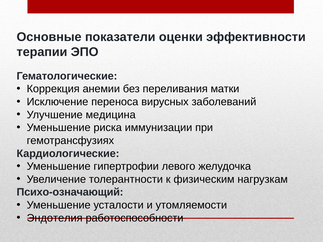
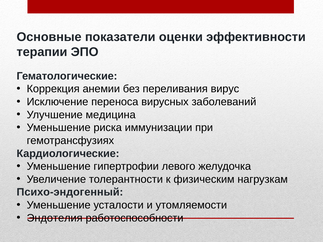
матки: матки -> вирус (225, 89)
Психо-означающий: Психо-означающий -> Психо-эндогенный (70, 192)
